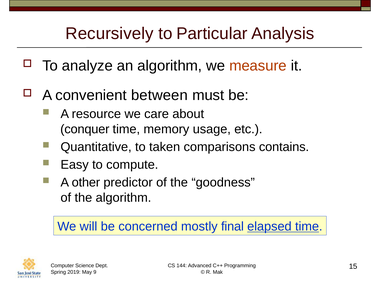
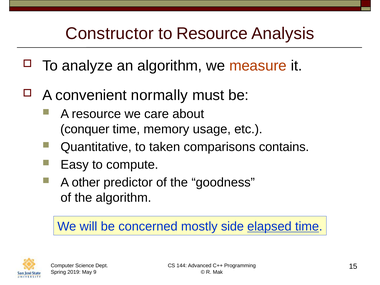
Recursively: Recursively -> Constructor (110, 33)
to Particular: Particular -> Resource (212, 33)
between: between -> normally (159, 95)
final: final -> side (232, 226)
